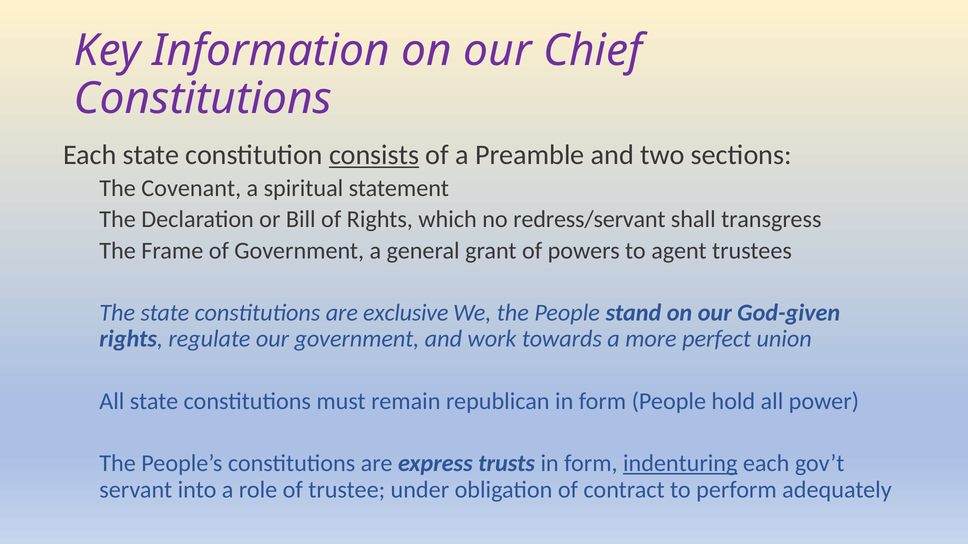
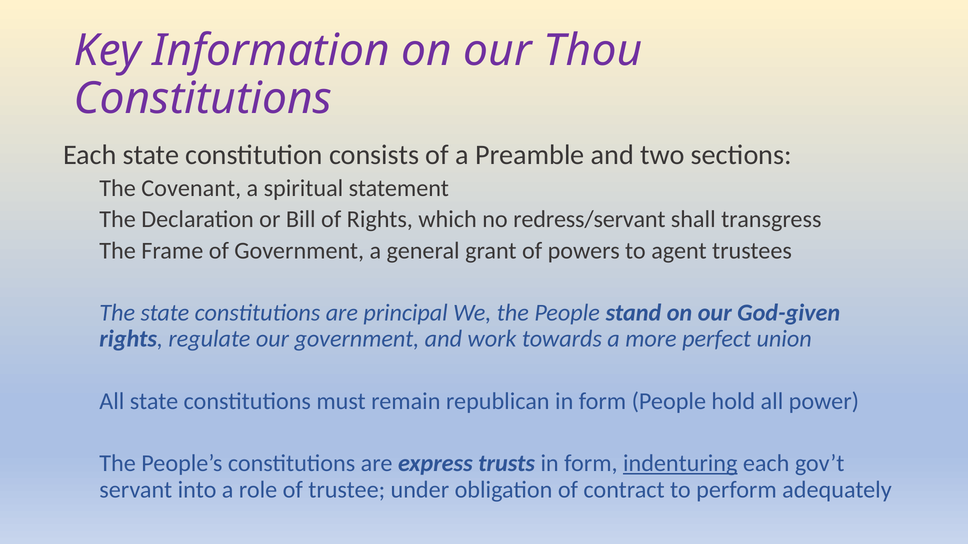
Chief: Chief -> Thou (593, 51)
consists underline: present -> none (374, 155)
exclusive: exclusive -> principal (406, 313)
